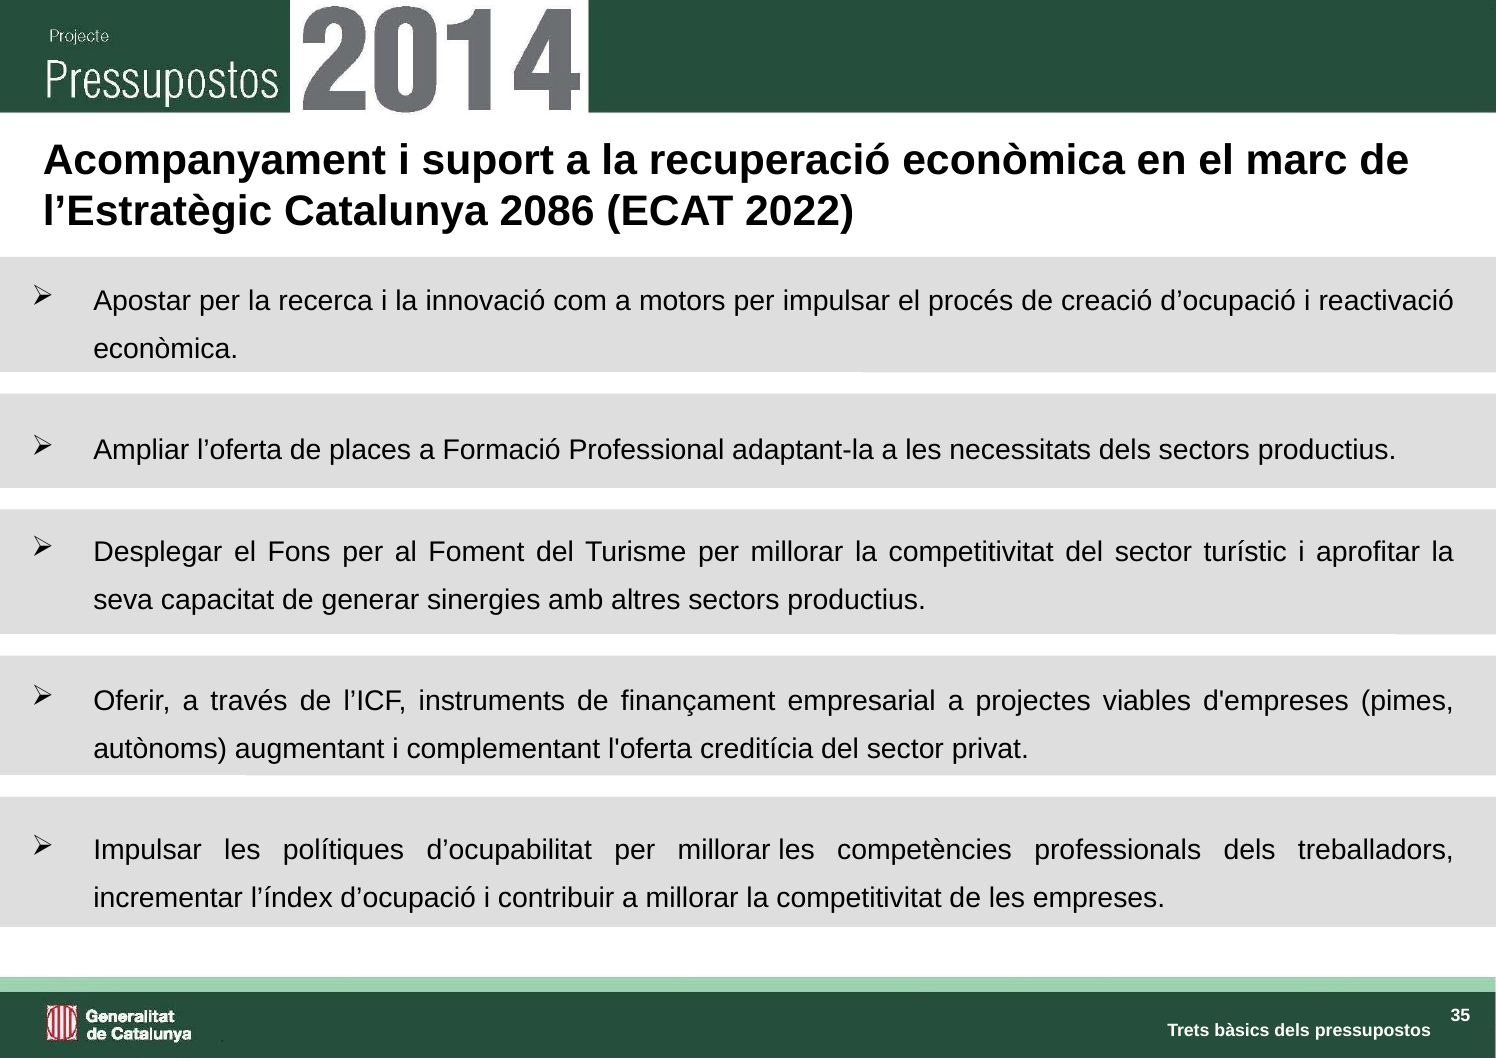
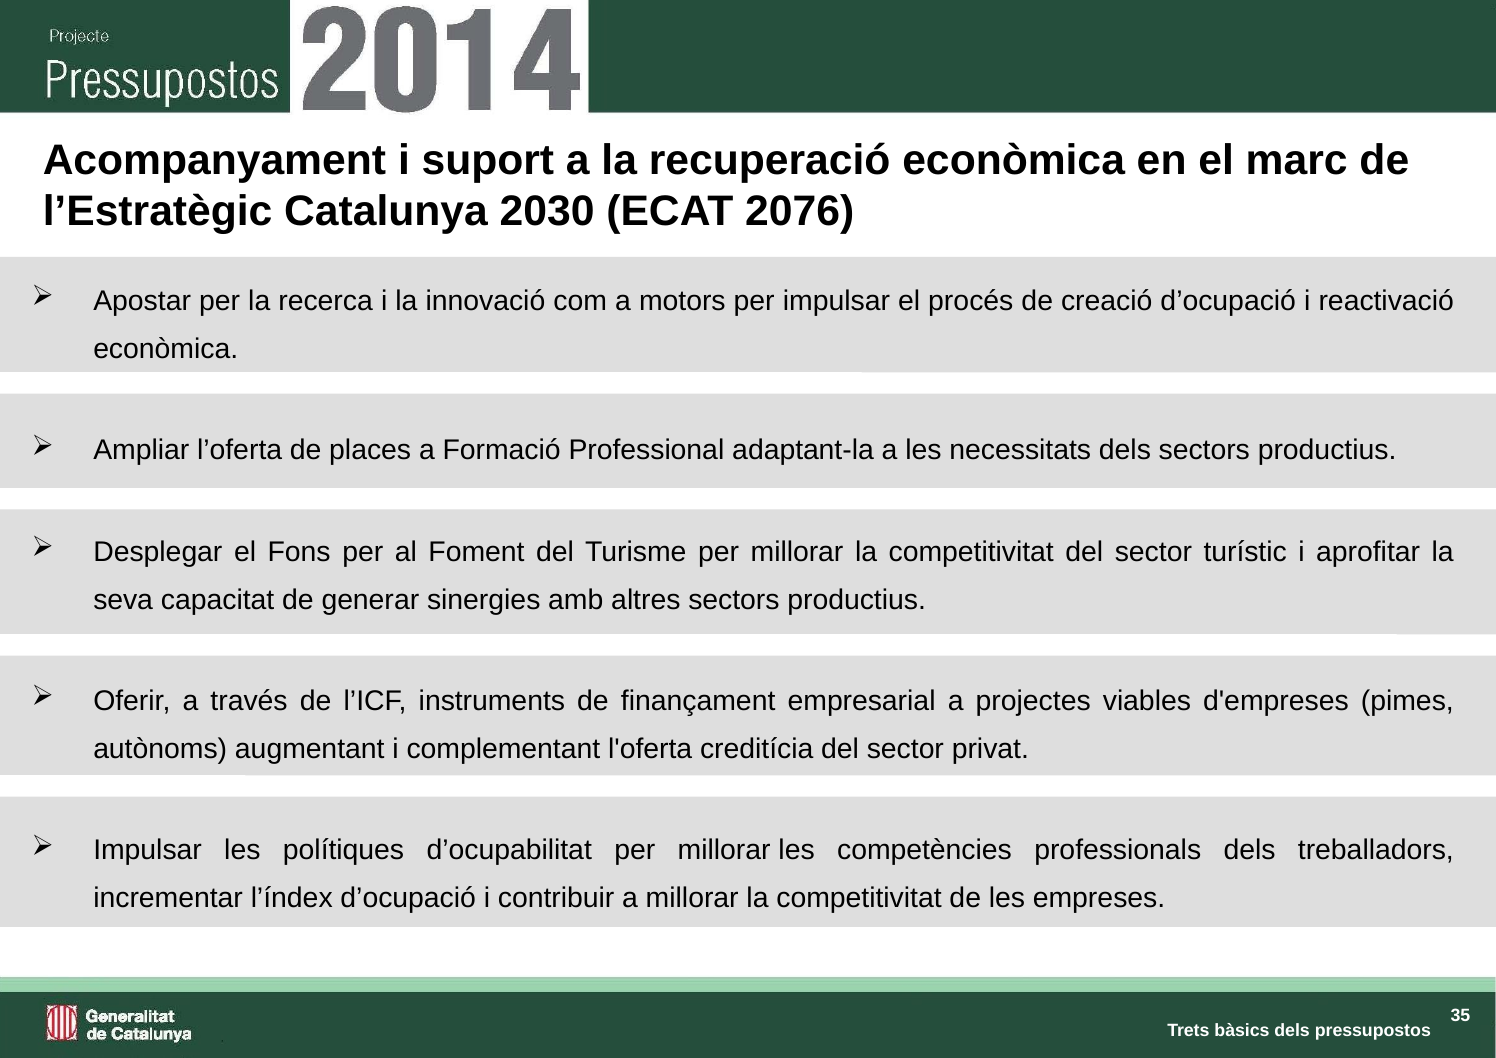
2086: 2086 -> 2030 (547, 212)
2022: 2022 -> 2076 (800, 212)
